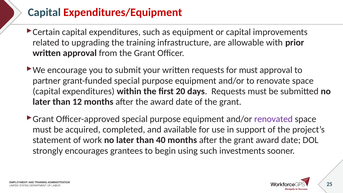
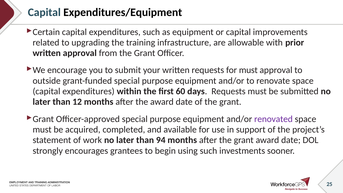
Expenditures/Equipment colour: red -> black (123, 12)
partner: partner -> outside (47, 81)
20: 20 -> 60 (180, 91)
40: 40 -> 94 (161, 140)
